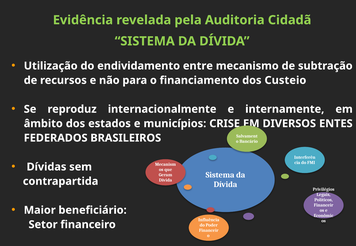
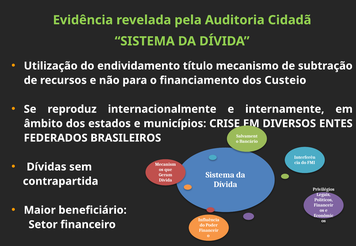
entre: entre -> título (198, 66)
